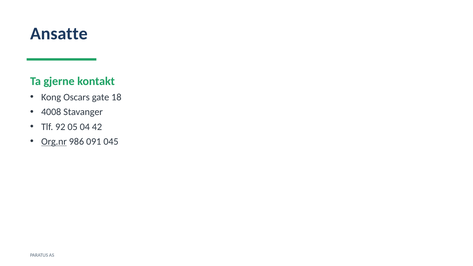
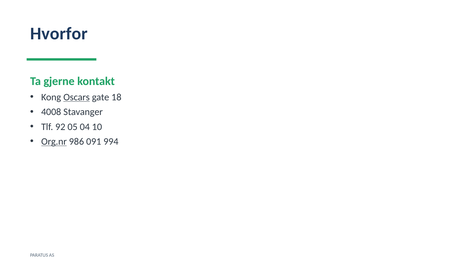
Ansatte: Ansatte -> Hvorfor (59, 34)
Oscars underline: none -> present (77, 97)
42: 42 -> 10 (97, 127)
045: 045 -> 994 (111, 142)
